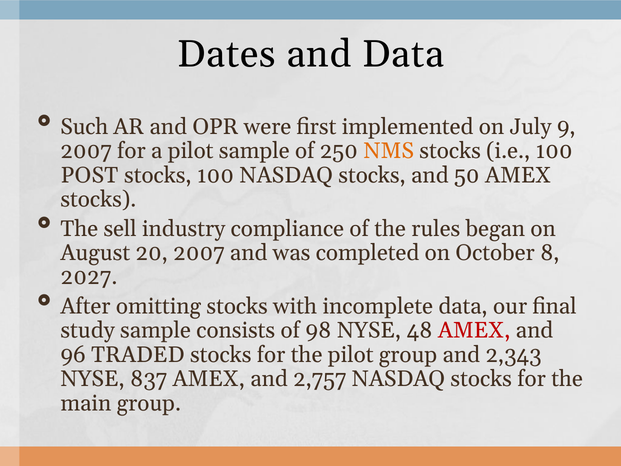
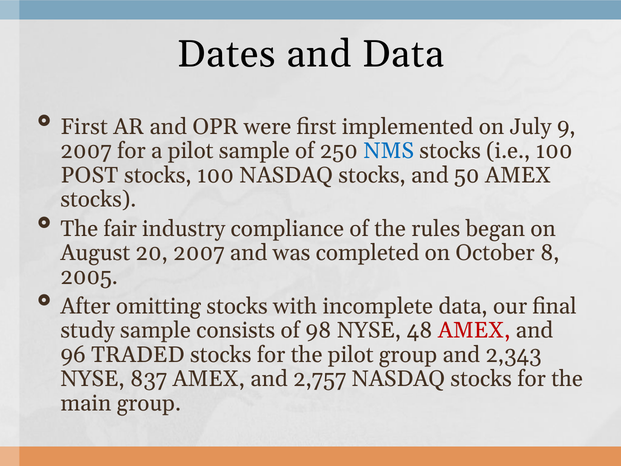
Such: Such -> First (84, 127)
NMS colour: orange -> blue (389, 151)
sell: sell -> fair (120, 229)
2027: 2027 -> 2005 (89, 277)
